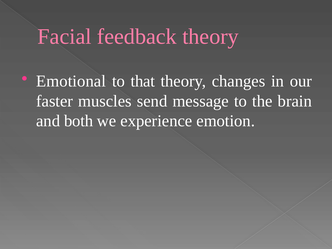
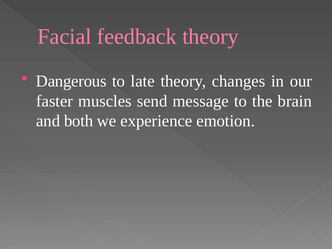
Emotional: Emotional -> Dangerous (71, 81)
that: that -> late (143, 81)
